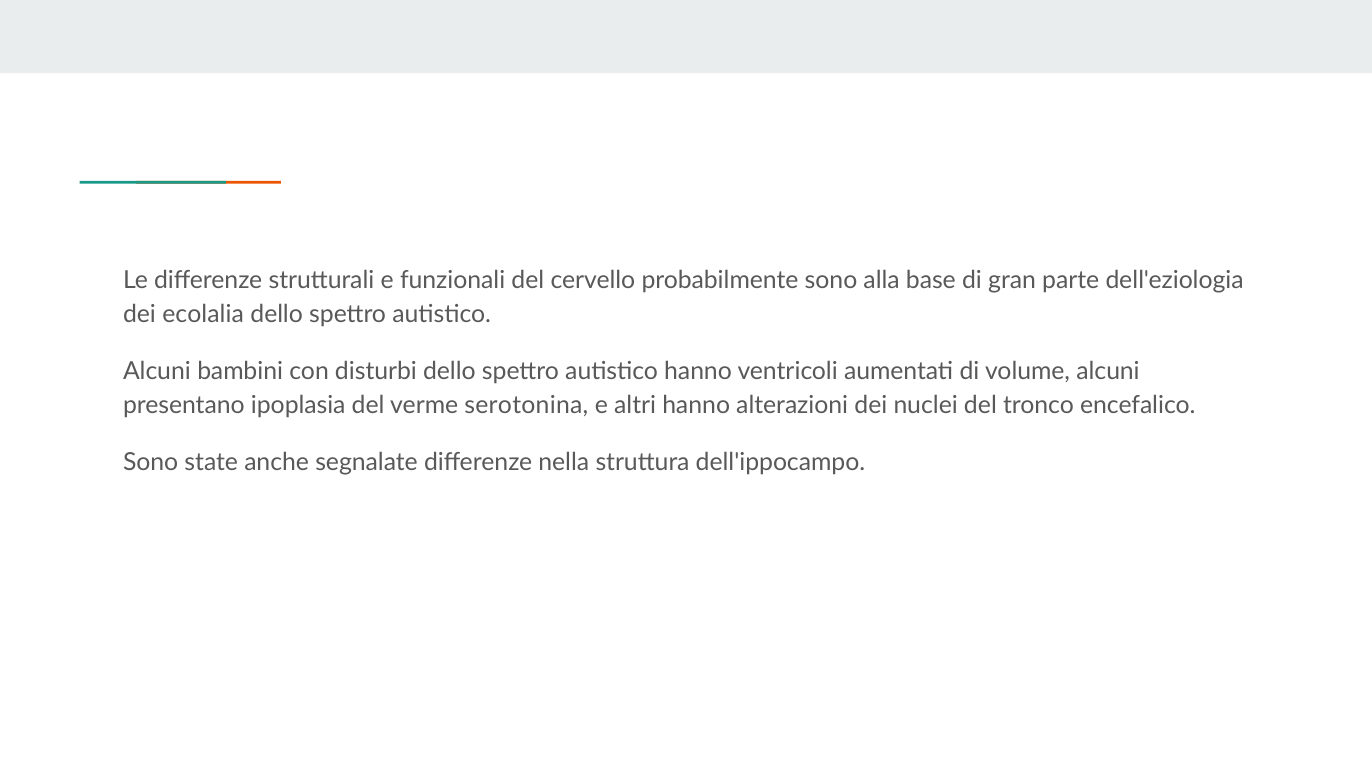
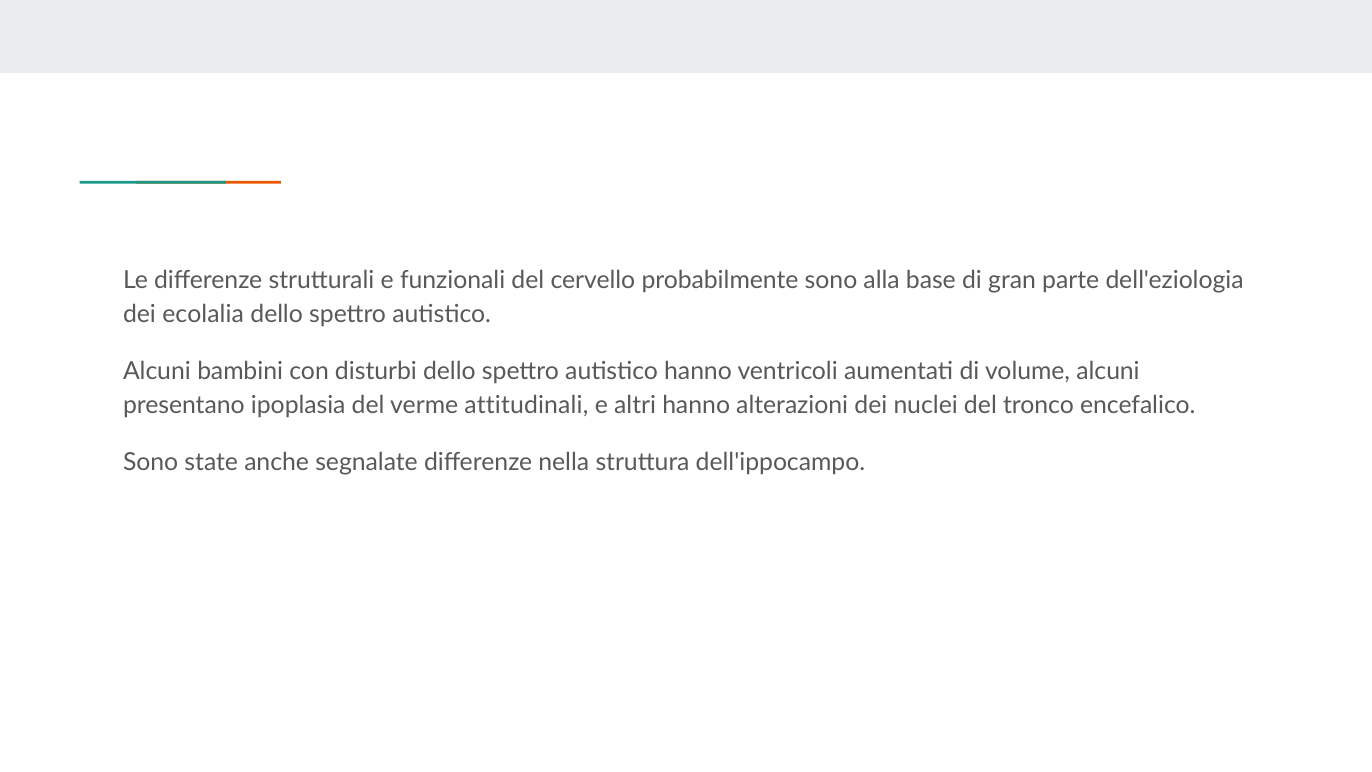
serotonina: serotonina -> attitudinali (526, 406)
